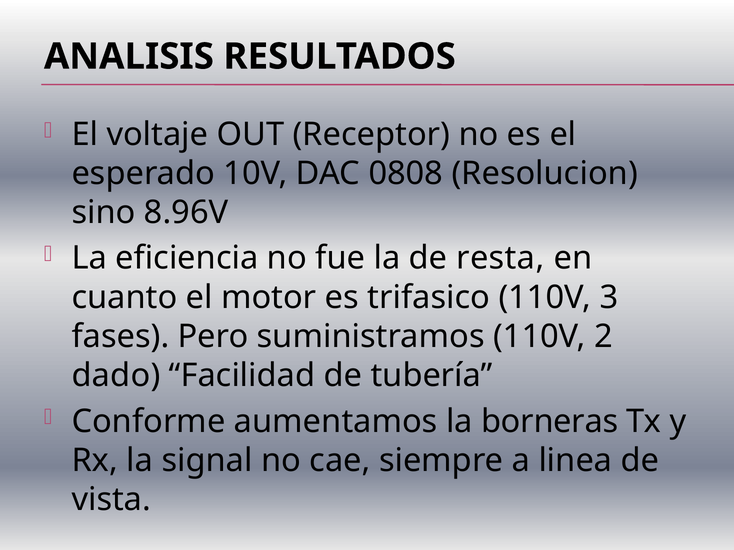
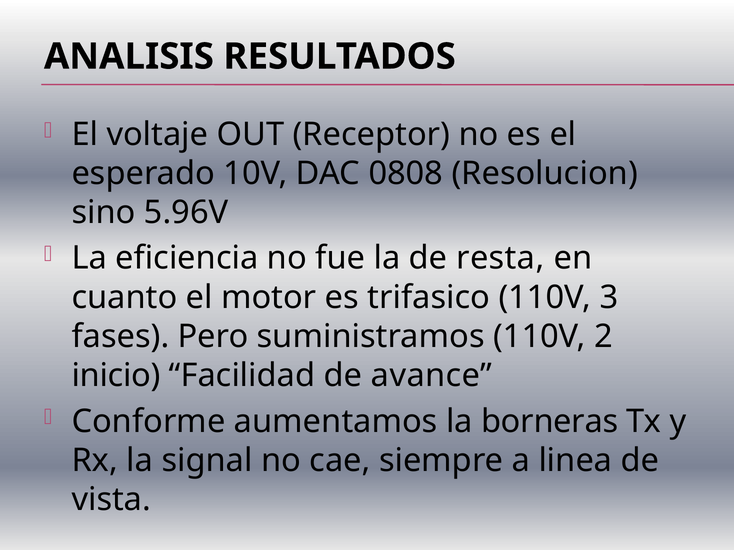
8.96V: 8.96V -> 5.96V (186, 213)
dado: dado -> inicio (116, 376)
tubería: tubería -> avance (432, 376)
